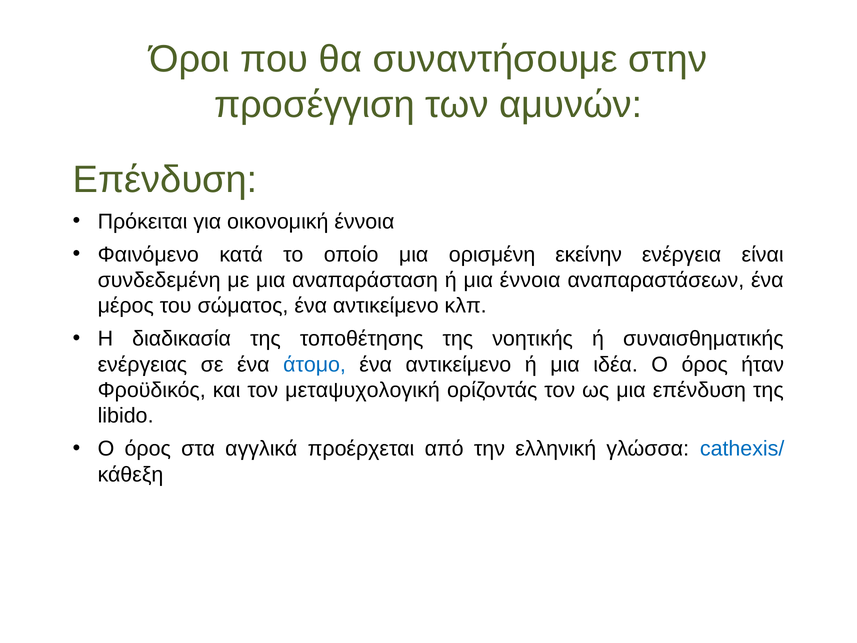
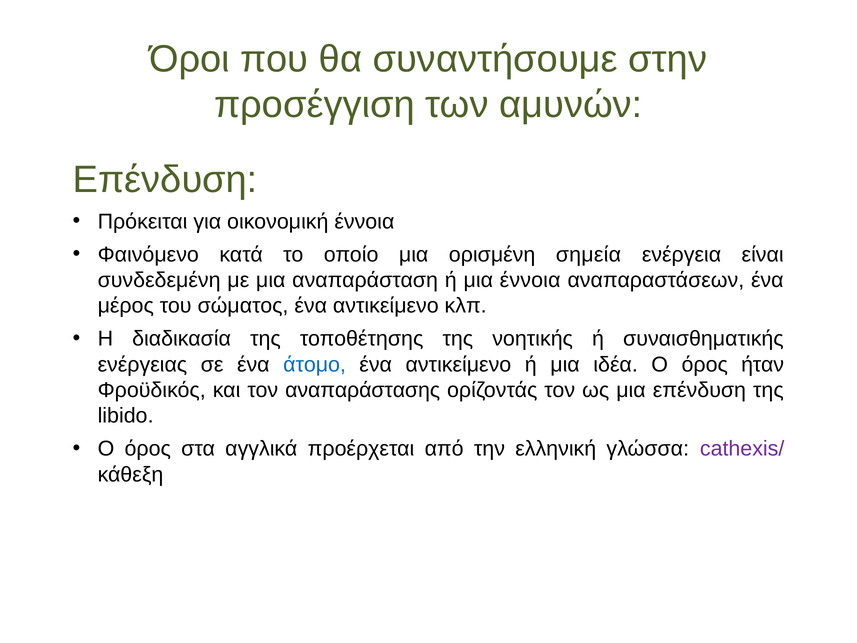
εκείνην: εκείνην -> σημεία (588, 254)
μεταψυχολογική: μεταψυχολογική -> αναπαράστασης (363, 390)
cathexis/ colour: blue -> purple (742, 449)
